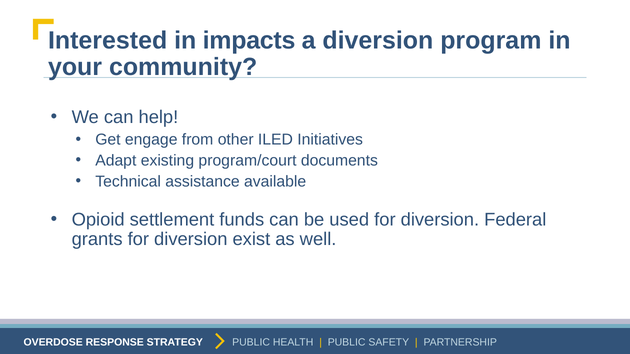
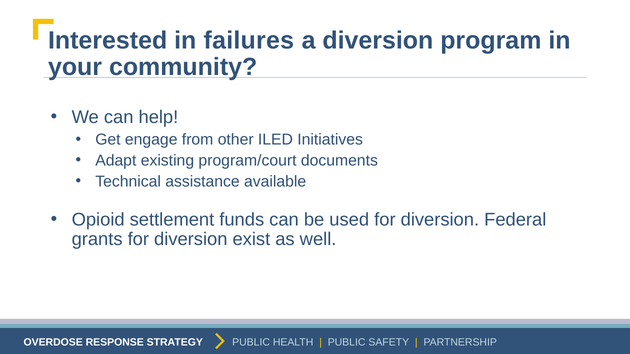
impacts: impacts -> failures (249, 40)
